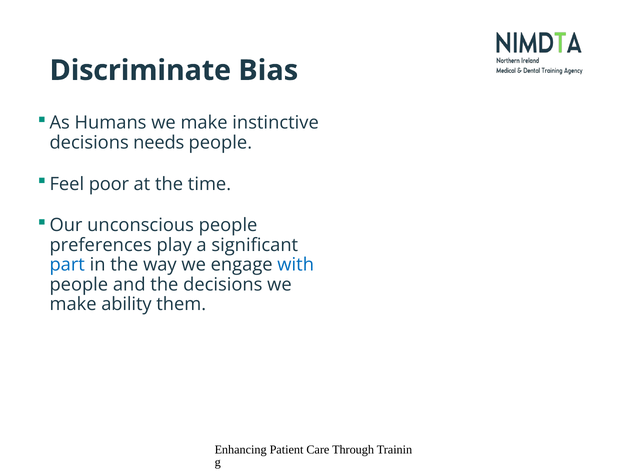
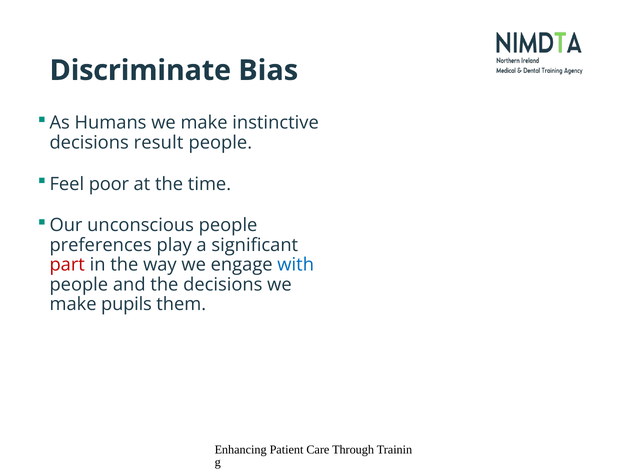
needs: needs -> result (159, 143)
part colour: blue -> red (67, 265)
ability: ability -> pupils (126, 305)
